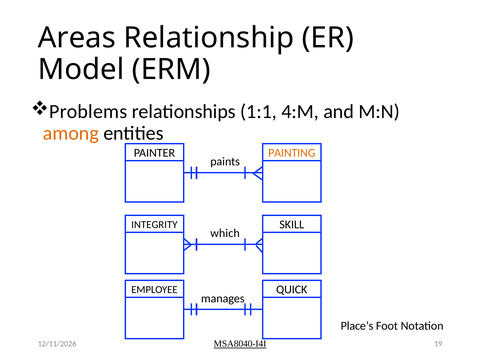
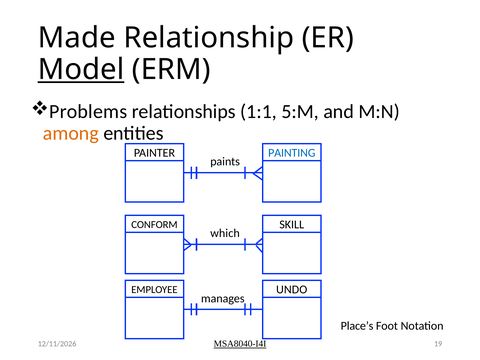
Areas: Areas -> Made (77, 38)
Model underline: none -> present (81, 70)
4:M: 4:M -> 5:M (300, 111)
PAINTING colour: orange -> blue (292, 153)
INTEGRITY: INTEGRITY -> CONFORM (154, 225)
QUICK: QUICK -> UNDO (292, 290)
